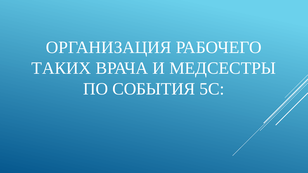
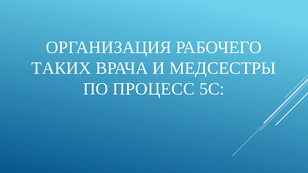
СОБЫТИЯ: СОБЫТИЯ -> ПРОЦЕСС (154, 89)
